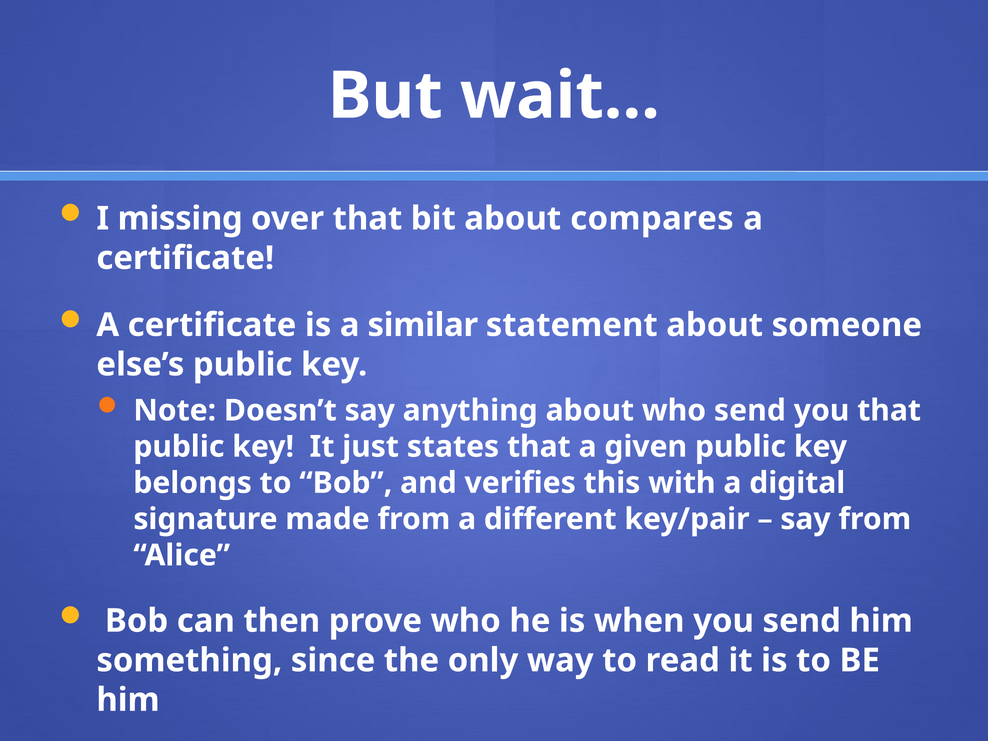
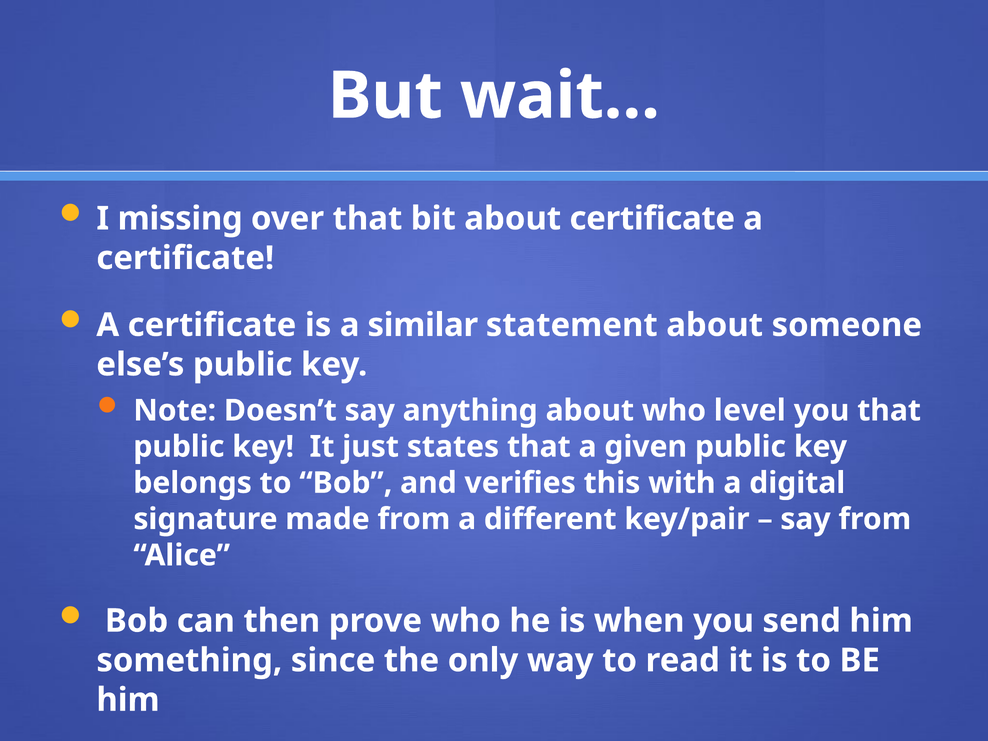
about compares: compares -> certificate (652, 219)
who send: send -> level (750, 410)
